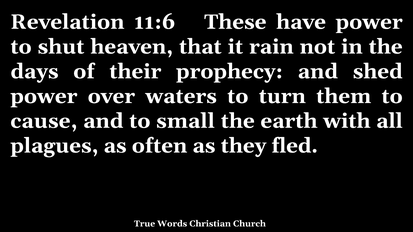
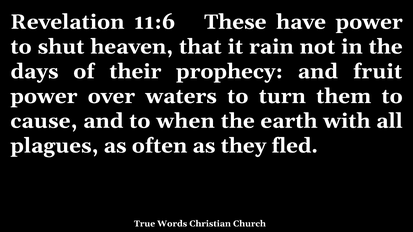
shed: shed -> fruit (378, 72)
small: small -> when (185, 121)
